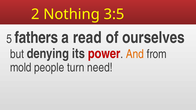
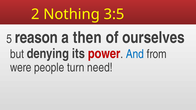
fathers: fathers -> reason (36, 38)
read: read -> then (87, 38)
And colour: orange -> blue (135, 54)
mold: mold -> were (21, 68)
